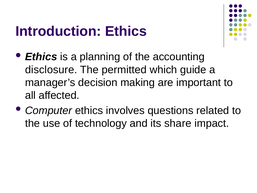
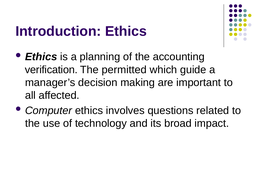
disclosure: disclosure -> verification (51, 70)
share: share -> broad (178, 123)
